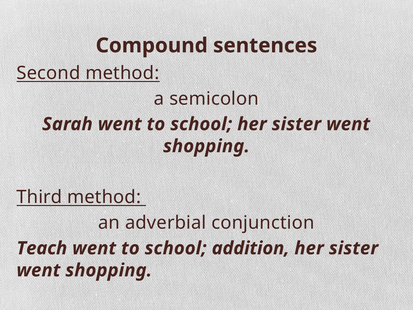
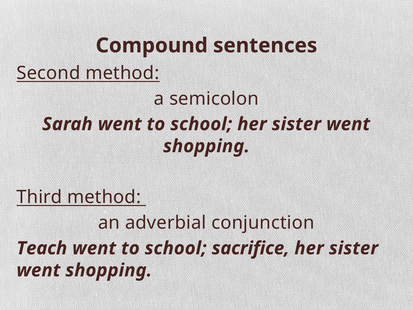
addition: addition -> sacrifice (251, 248)
